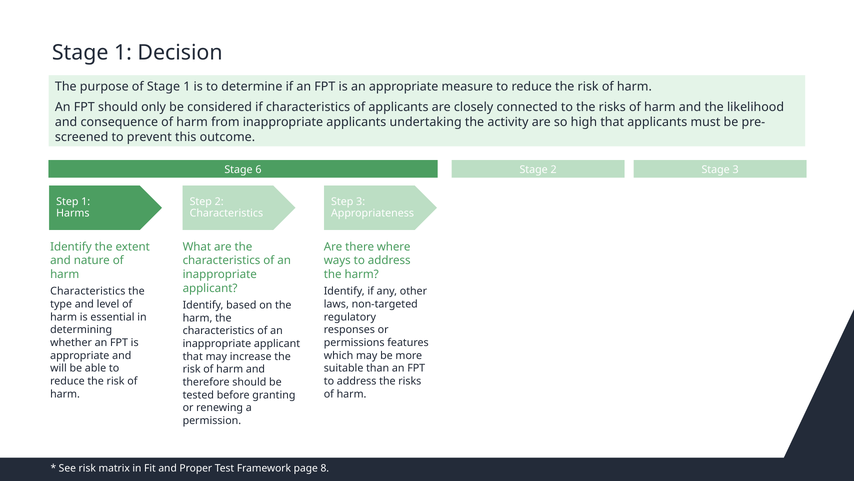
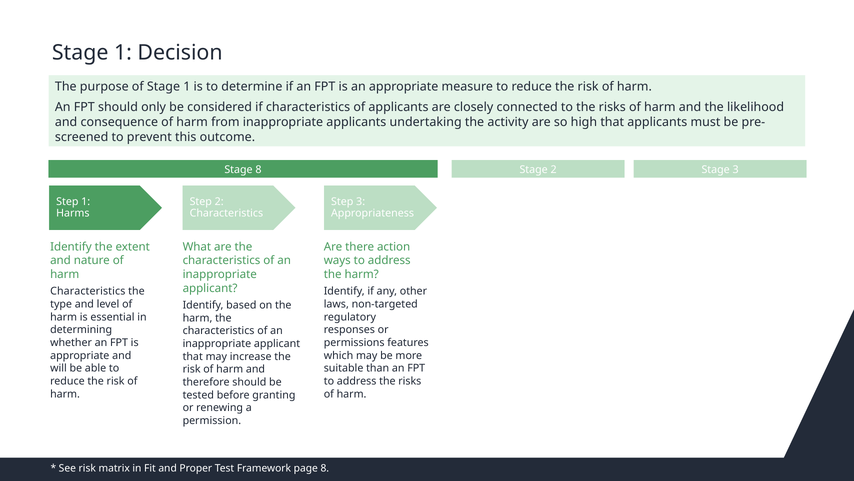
Stage 6: 6 -> 8 (259, 169)
where: where -> action (394, 246)
